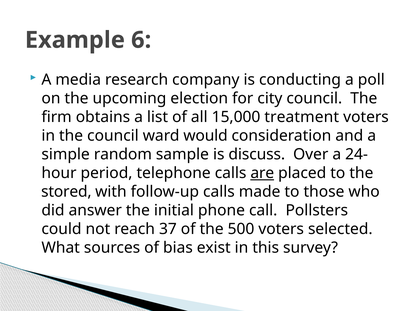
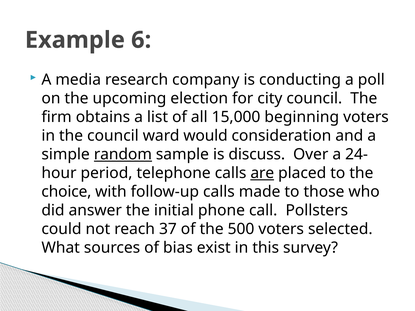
treatment: treatment -> beginning (302, 117)
random underline: none -> present (123, 154)
stored: stored -> choice (66, 192)
